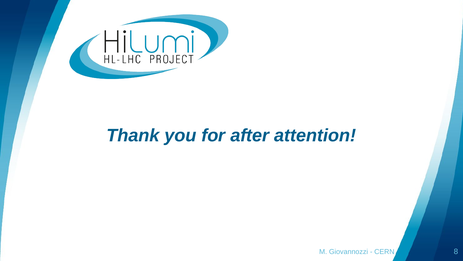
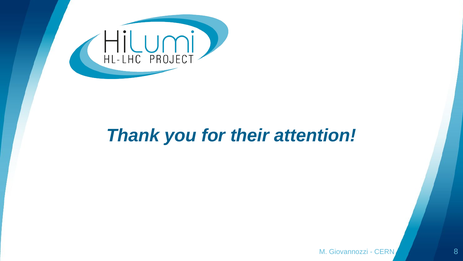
after: after -> their (250, 135)
